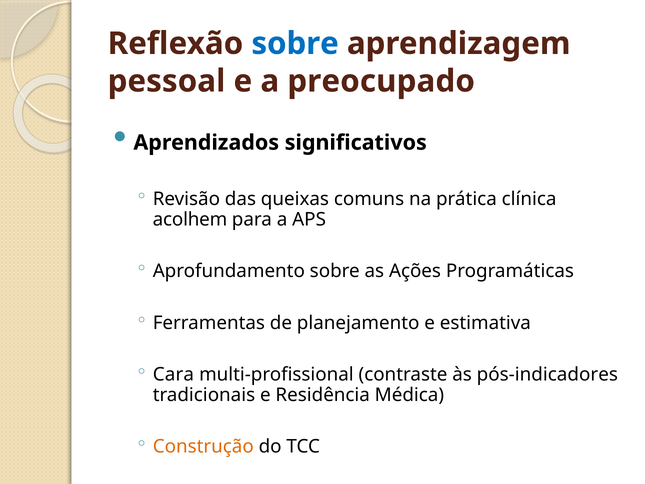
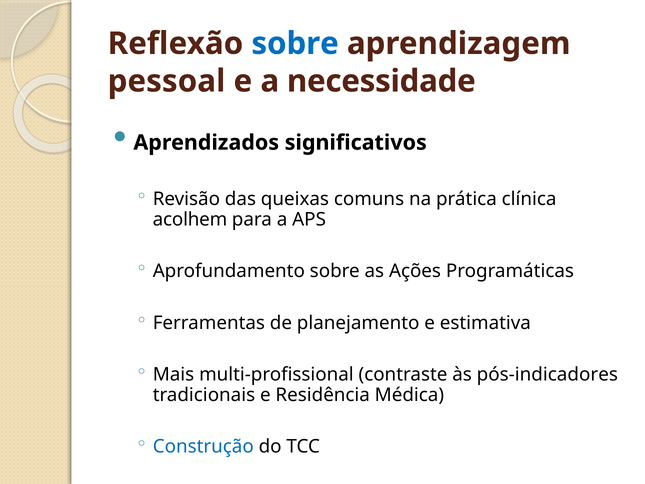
preocupado: preocupado -> necessidade (381, 81)
Cara: Cara -> Mais (173, 374)
Construção colour: orange -> blue (203, 447)
